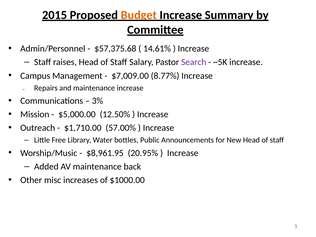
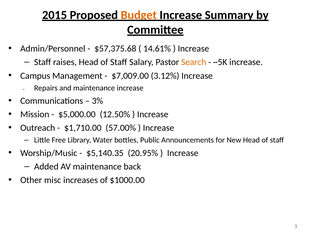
Search colour: purple -> orange (194, 62)
8.77%: 8.77% -> 3.12% (165, 76)
$8,961.95: $8,961.95 -> $5,140.35 (105, 153)
